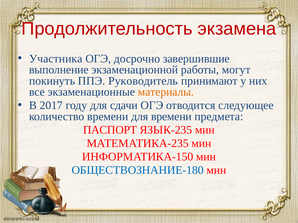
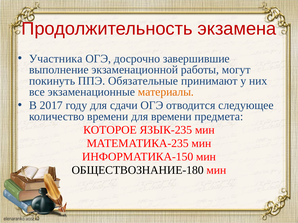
Руководитель: Руководитель -> Обязательные (143, 81)
ПАСПОРТ: ПАСПОРТ -> КОТОРОЕ (110, 130)
ОБЩЕСТВОЗНАНИЕ-180 colour: blue -> black (138, 171)
